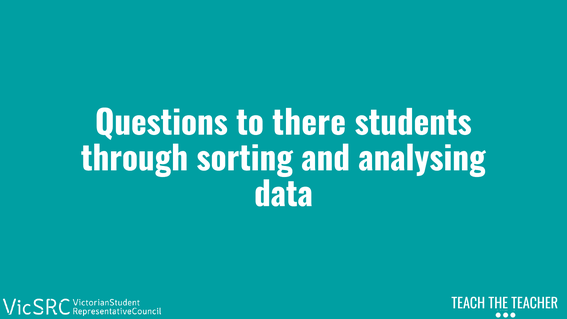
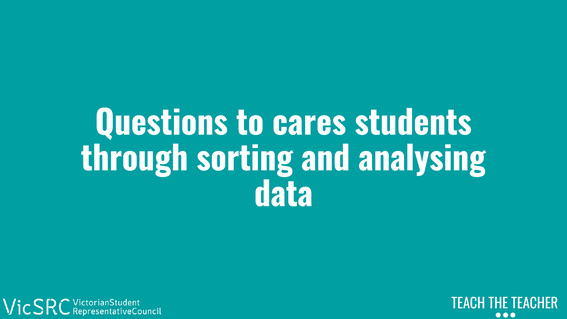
there: there -> cares (309, 124)
